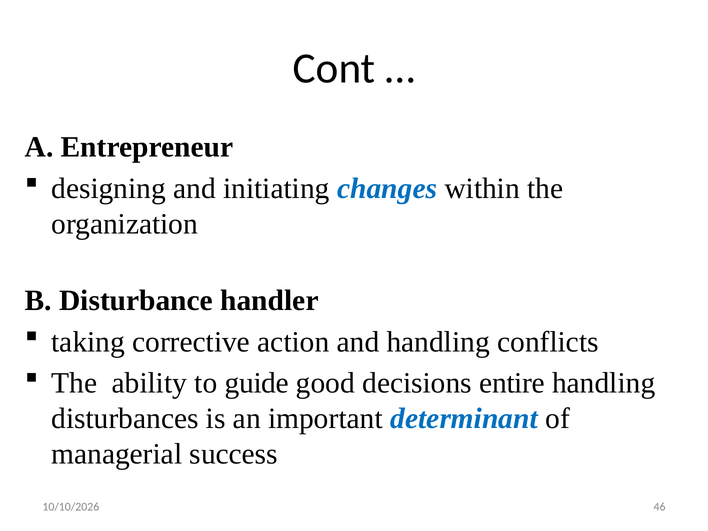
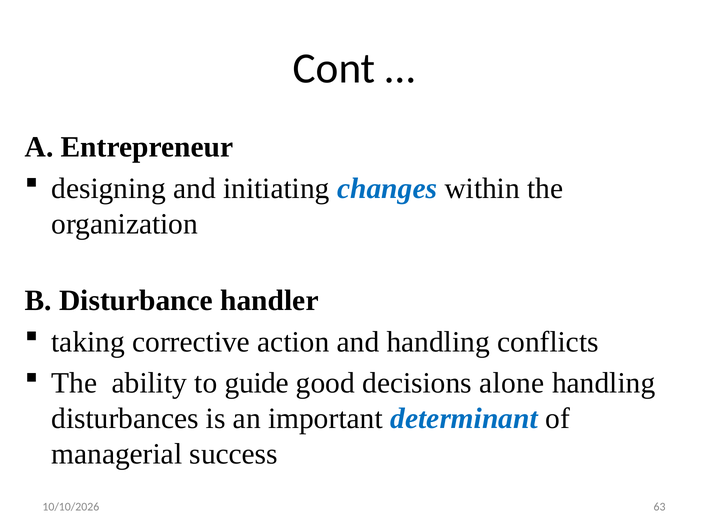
entire: entire -> alone (512, 383)
46: 46 -> 63 (660, 507)
